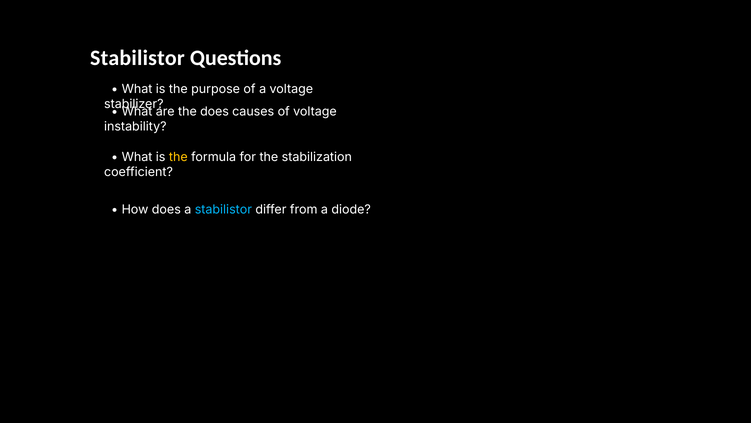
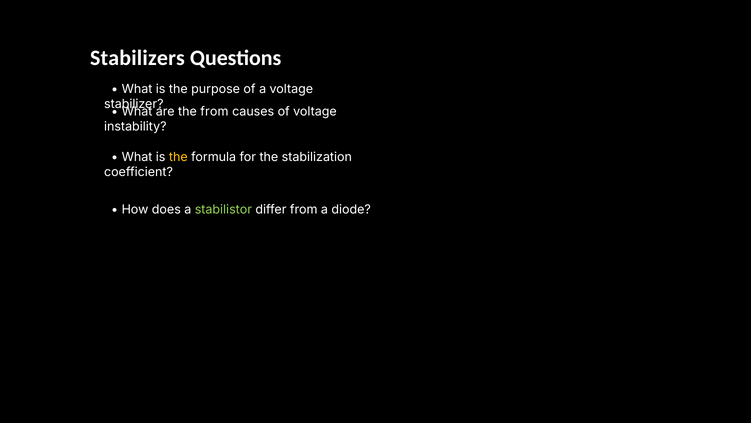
Stabilistor: Stabilistor -> Stabilizers (137, 58)
the does: does -> from (214, 112)
stabilistor colour: light blue -> light green (223, 209)
